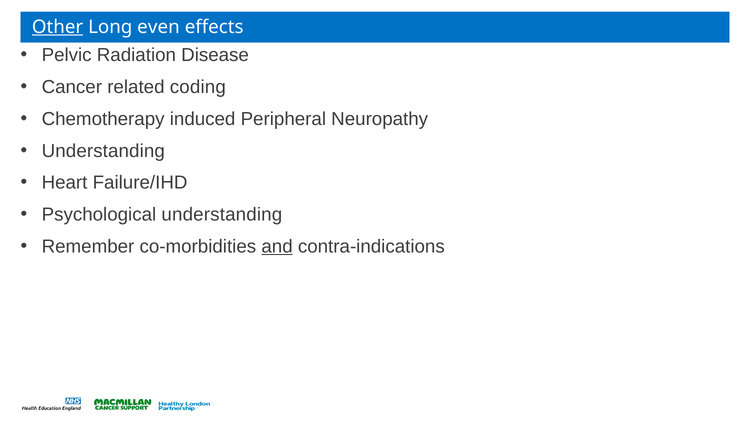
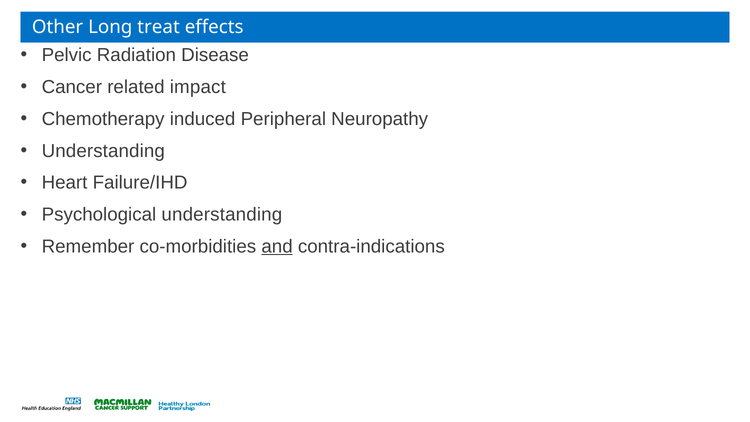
Other underline: present -> none (58, 27)
even: even -> treat (159, 27)
coding: coding -> impact (198, 87)
